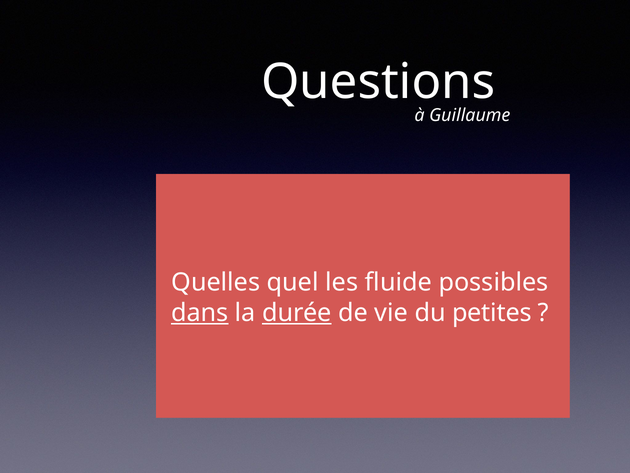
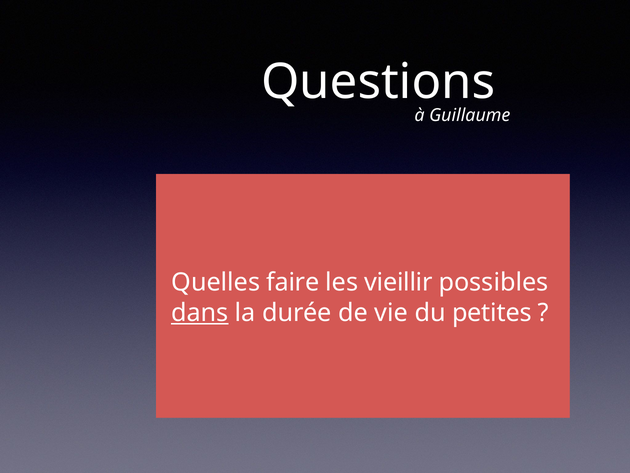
quel: quel -> faire (293, 282)
fluide: fluide -> vieillir (399, 282)
durée underline: present -> none (297, 312)
